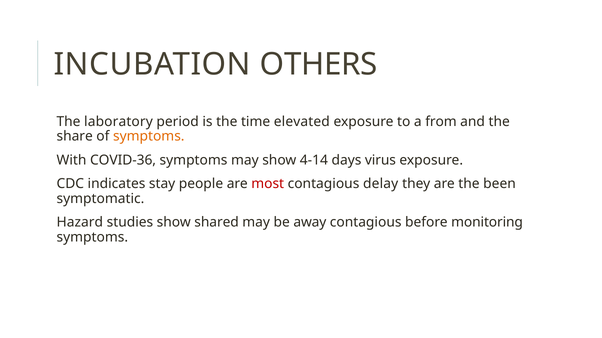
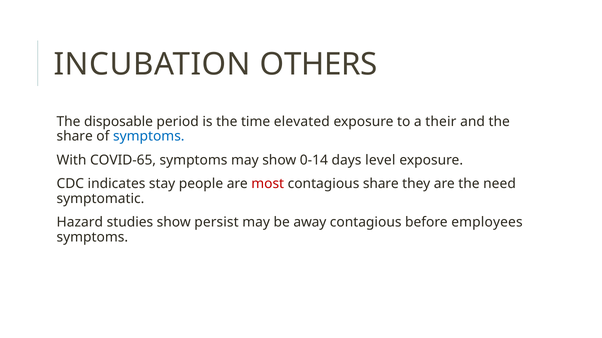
laboratory: laboratory -> disposable (119, 122)
from: from -> their (441, 122)
symptoms colour: orange -> blue (149, 137)
COVID-36: COVID-36 -> COVID-65 (123, 160)
4-14: 4-14 -> 0-14 (314, 160)
virus: virus -> level (380, 160)
contagious delay: delay -> share (381, 184)
been: been -> need (500, 184)
shared: shared -> persist (217, 223)
monitoring: monitoring -> employees (487, 223)
